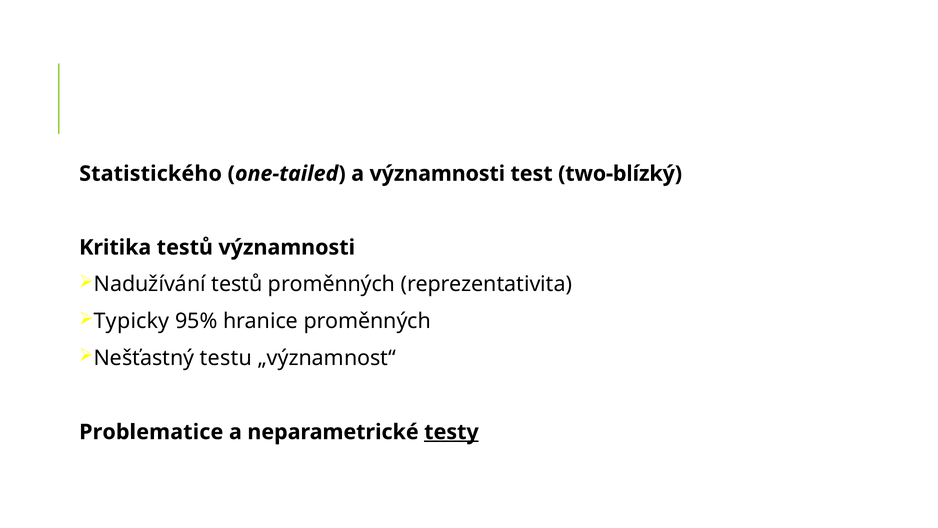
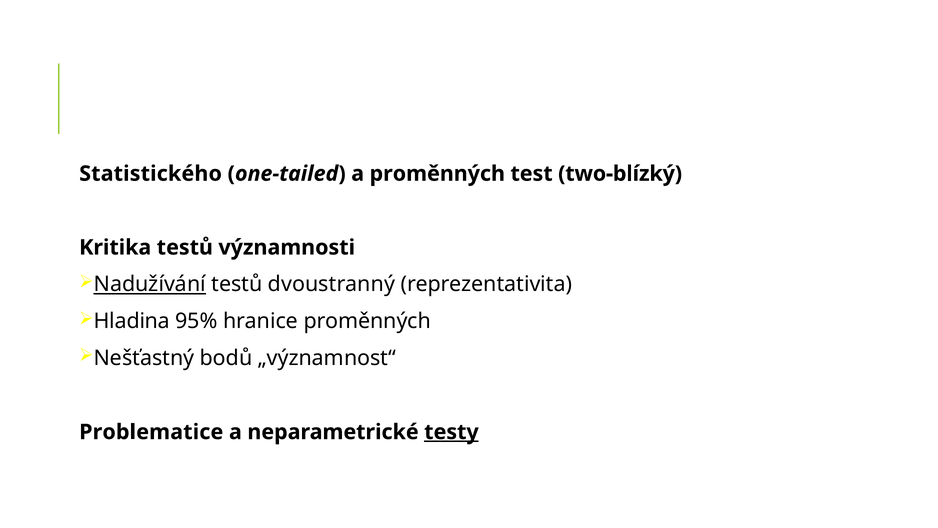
a významnosti: významnosti -> proměnných (437, 174)
Nadužívání underline: none -> present (150, 284)
testů proměnných: proměnných -> dvoustranný (332, 284)
Typicky: Typicky -> Hladina (132, 321)
testu: testu -> bodů (226, 358)
